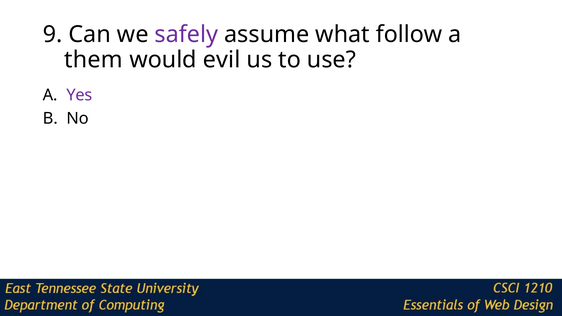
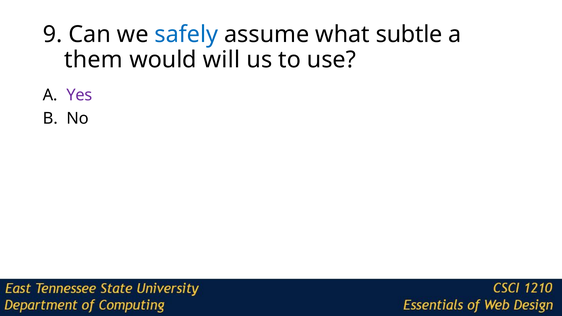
safely colour: purple -> blue (186, 35)
follow: follow -> subtle (409, 35)
evil: evil -> will (222, 60)
